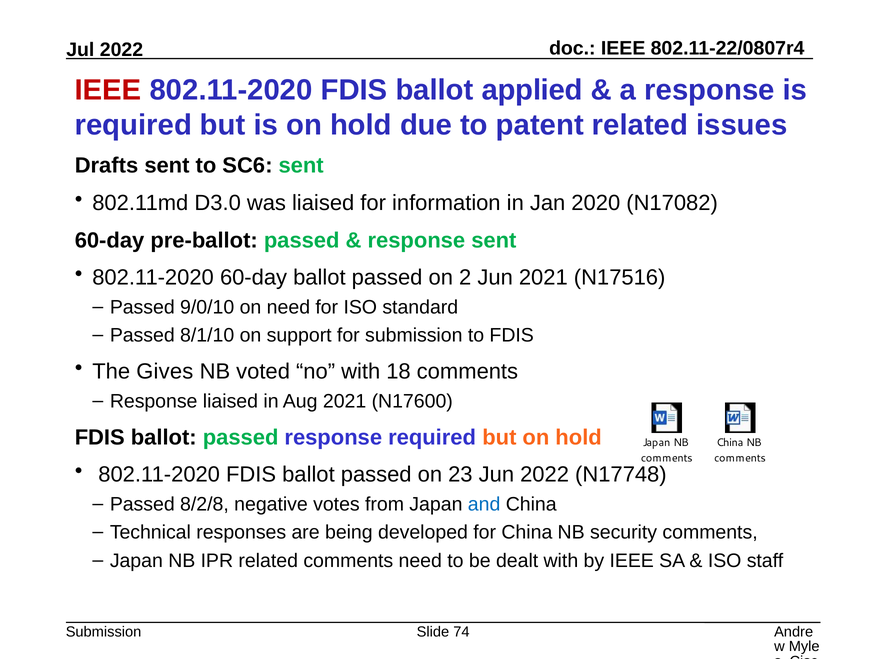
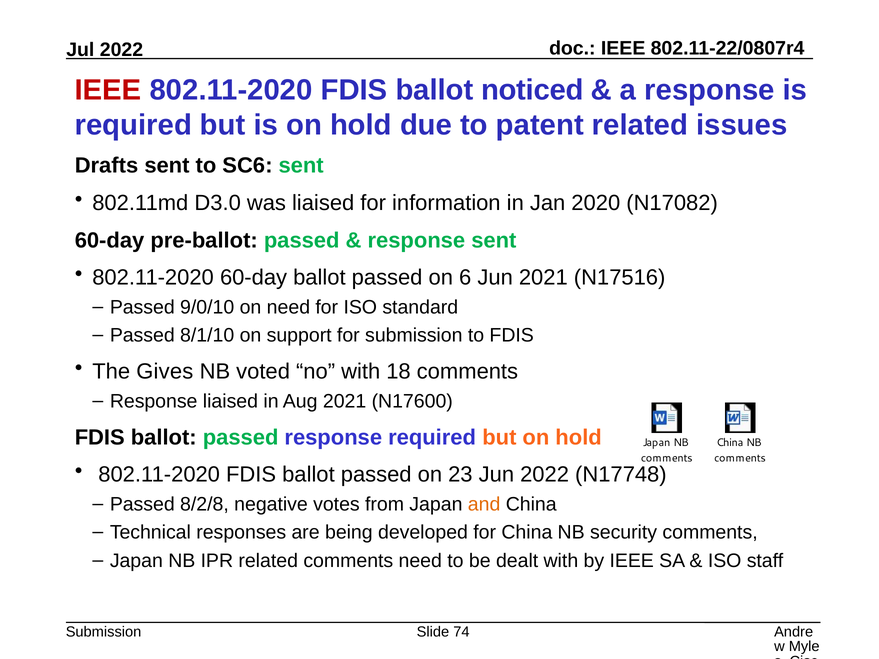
applied: applied -> noticed (532, 90)
2: 2 -> 6 (465, 278)
and colour: blue -> orange (484, 504)
